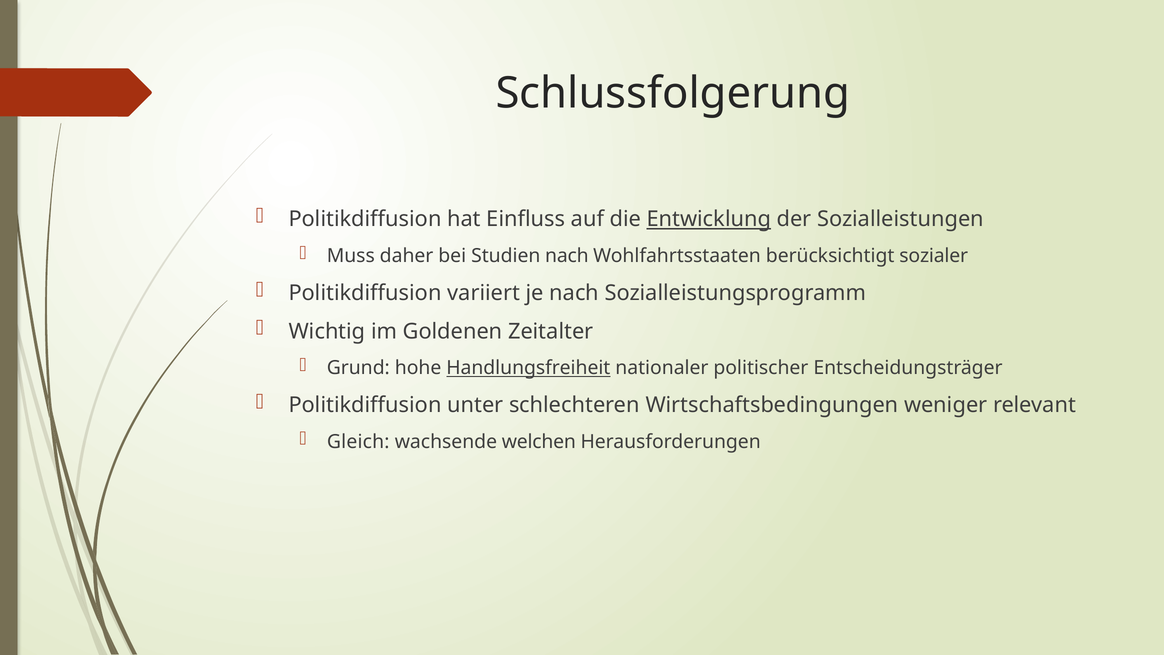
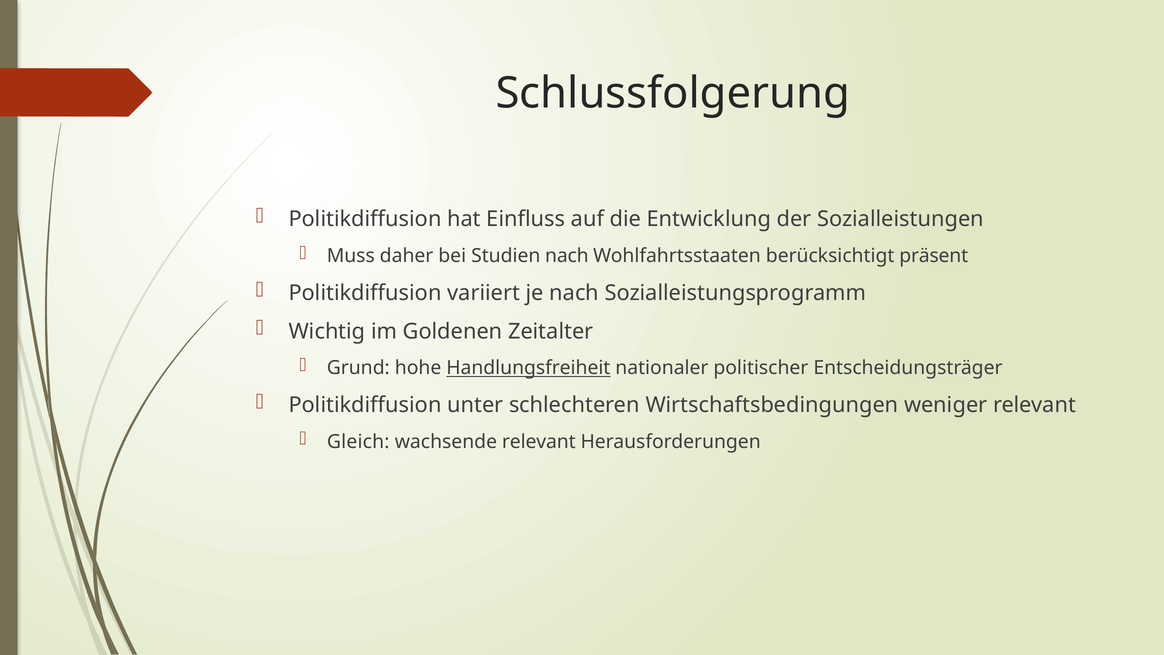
Entwicklung underline: present -> none (709, 219)
sozialer: sozialer -> präsent (934, 256)
wachsende welchen: welchen -> relevant (539, 442)
